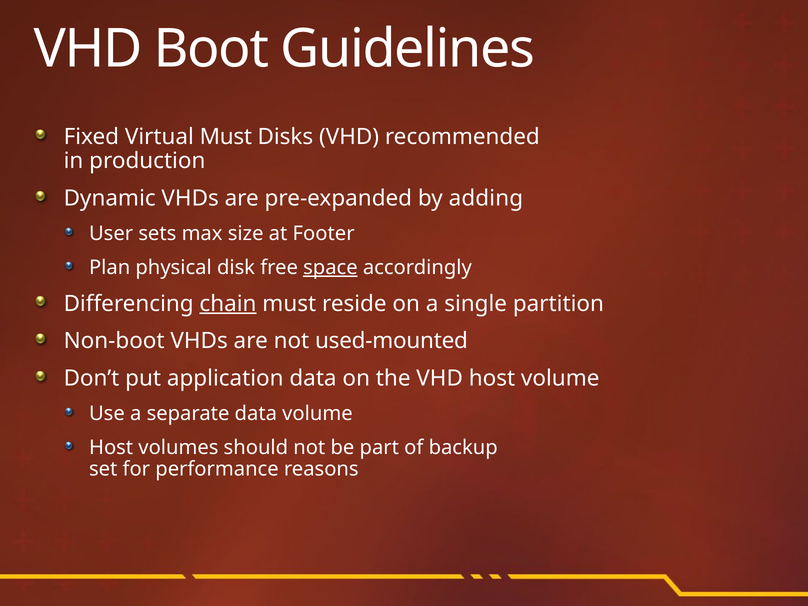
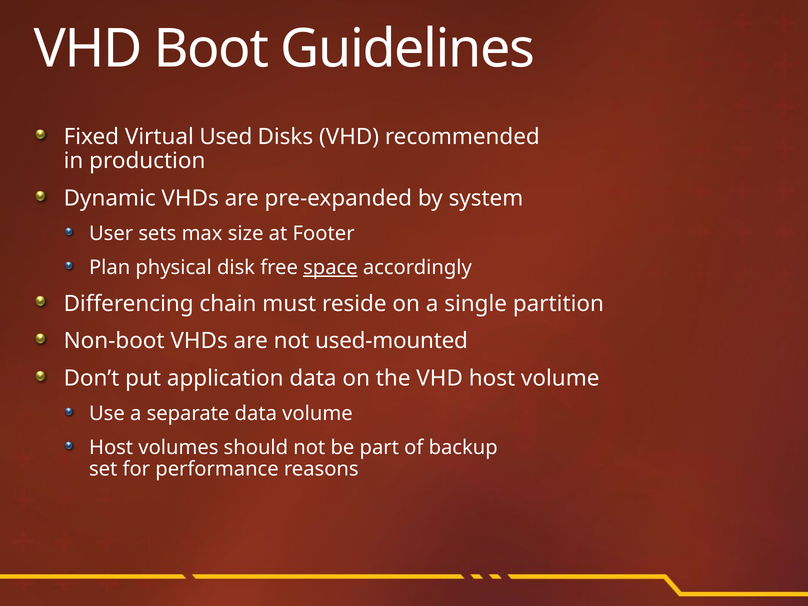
Virtual Must: Must -> Used (226, 137)
adding: adding -> system (486, 198)
chain underline: present -> none (228, 304)
